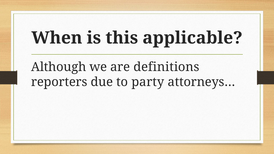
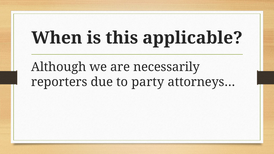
definitions: definitions -> necessarily (167, 67)
